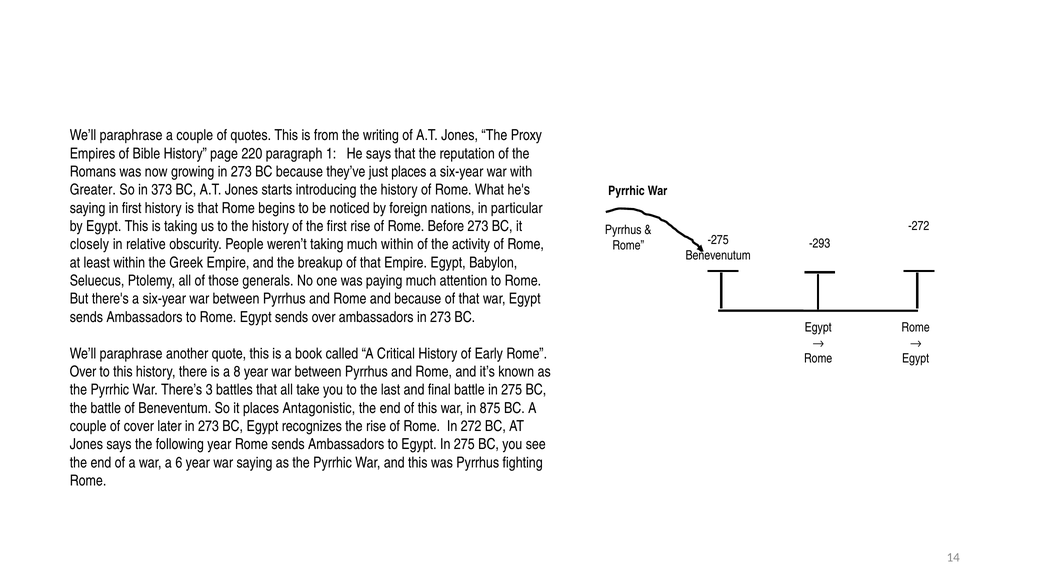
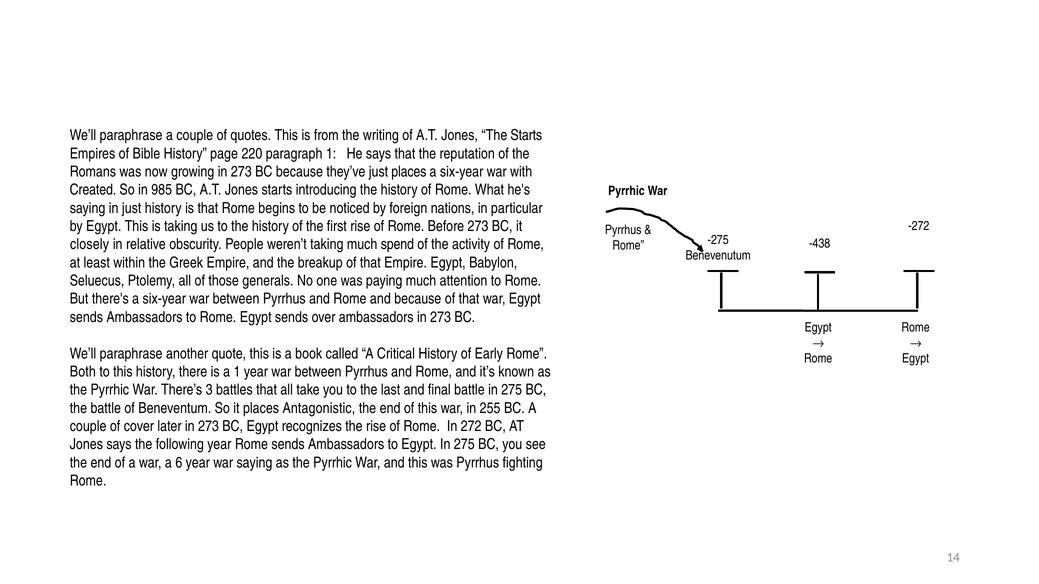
The Proxy: Proxy -> Starts (526, 135)
Greater: Greater -> Created (93, 190)
373: 373 -> 985 (162, 190)
in first: first -> just (132, 208)
-293: -293 -> -438 (820, 244)
much within: within -> spend (397, 245)
Over: Over -> Both (83, 372)
a 8: 8 -> 1 (237, 372)
875: 875 -> 255 (490, 408)
